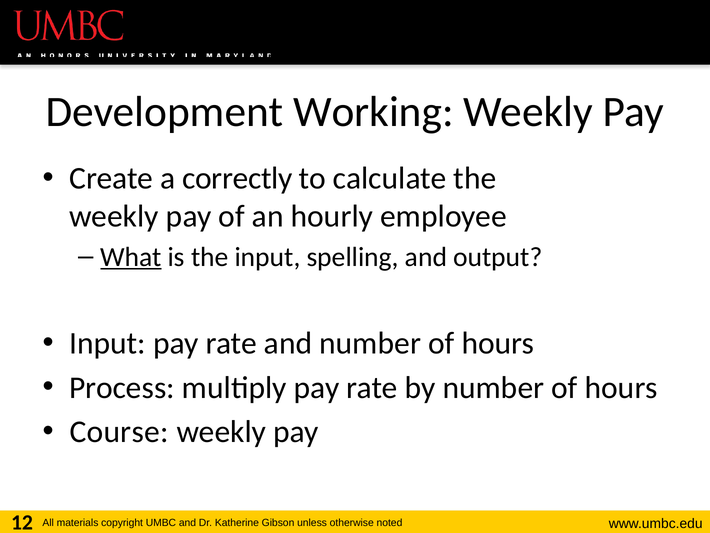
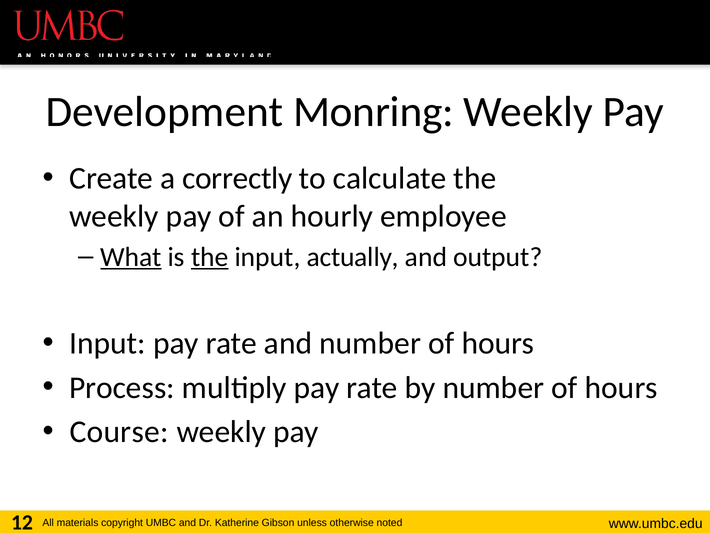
Working: Working -> Monring (373, 112)
the underline: none -> present (210, 257)
spelling: spelling -> actually (353, 257)
